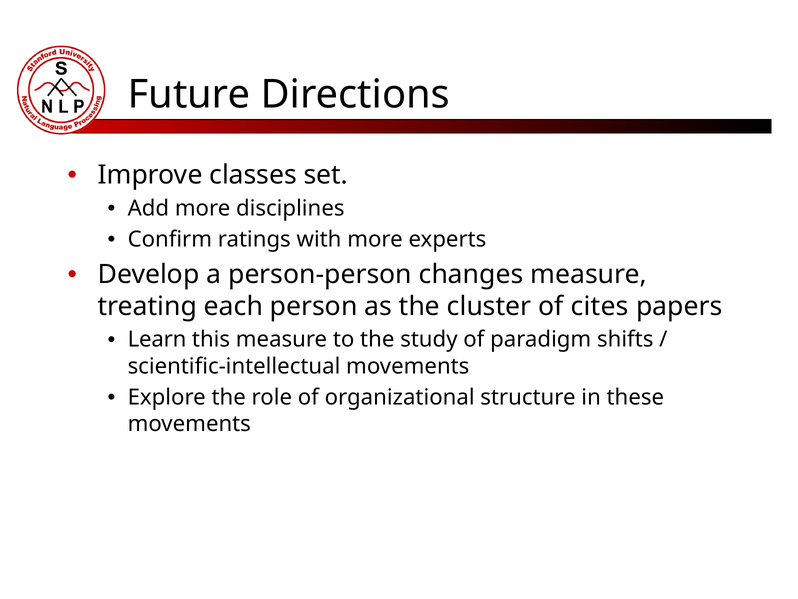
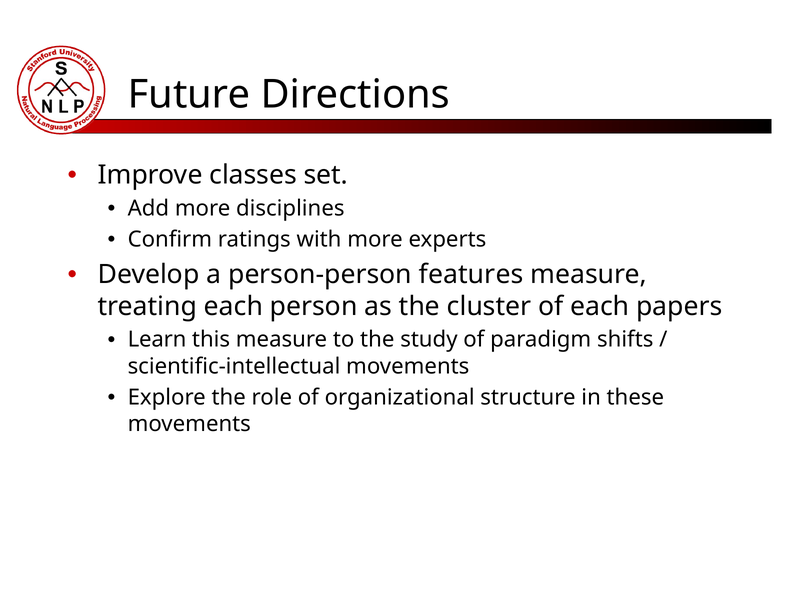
changes: changes -> features (471, 274)
of cites: cites -> each (600, 306)
